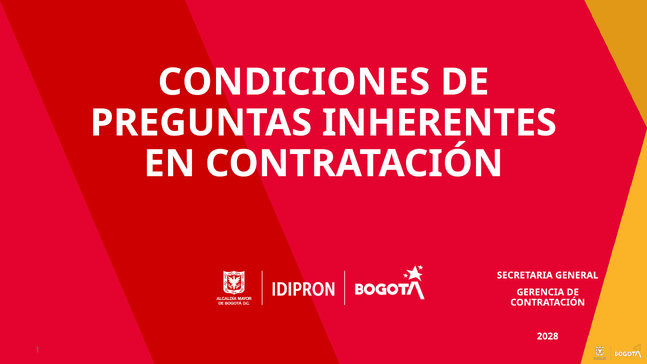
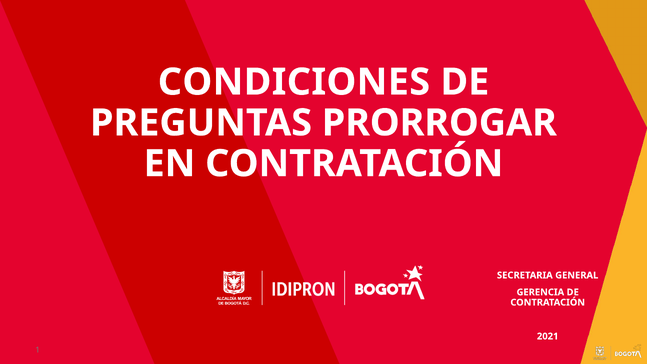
INHERENTES: INHERENTES -> PRORROGAR (439, 123)
2028: 2028 -> 2021 (548, 336)
